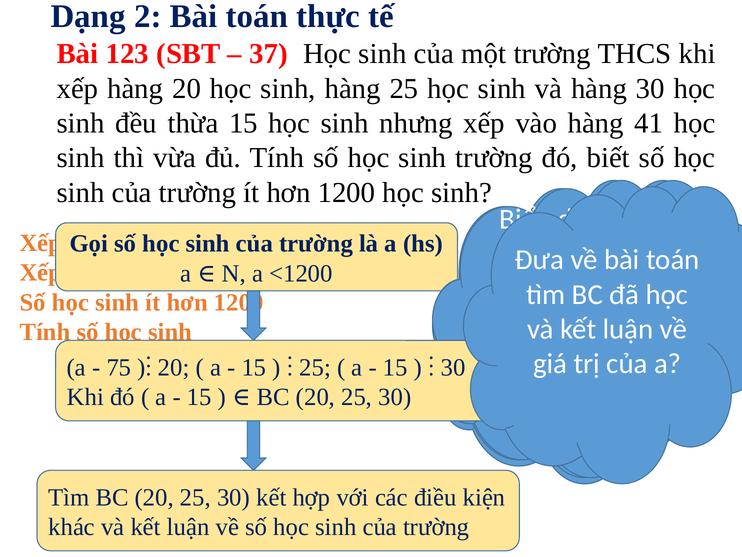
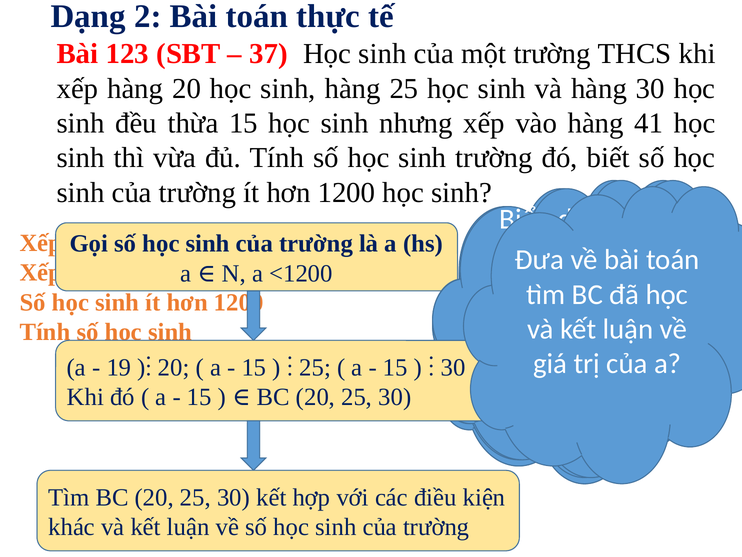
75: 75 -> 19 (119, 367)
